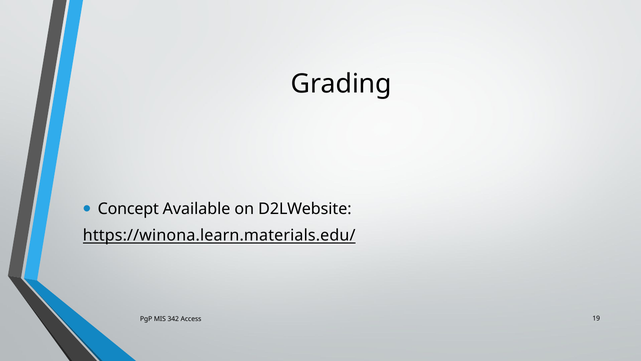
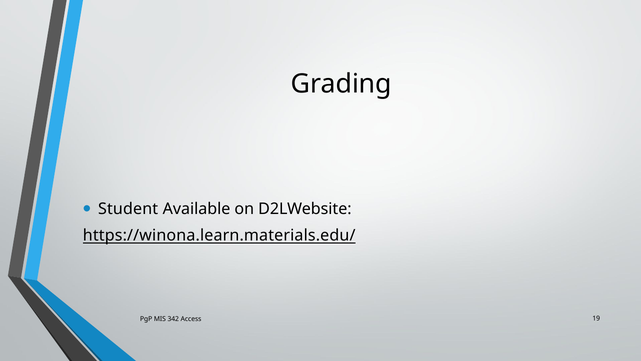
Concept: Concept -> Student (128, 209)
